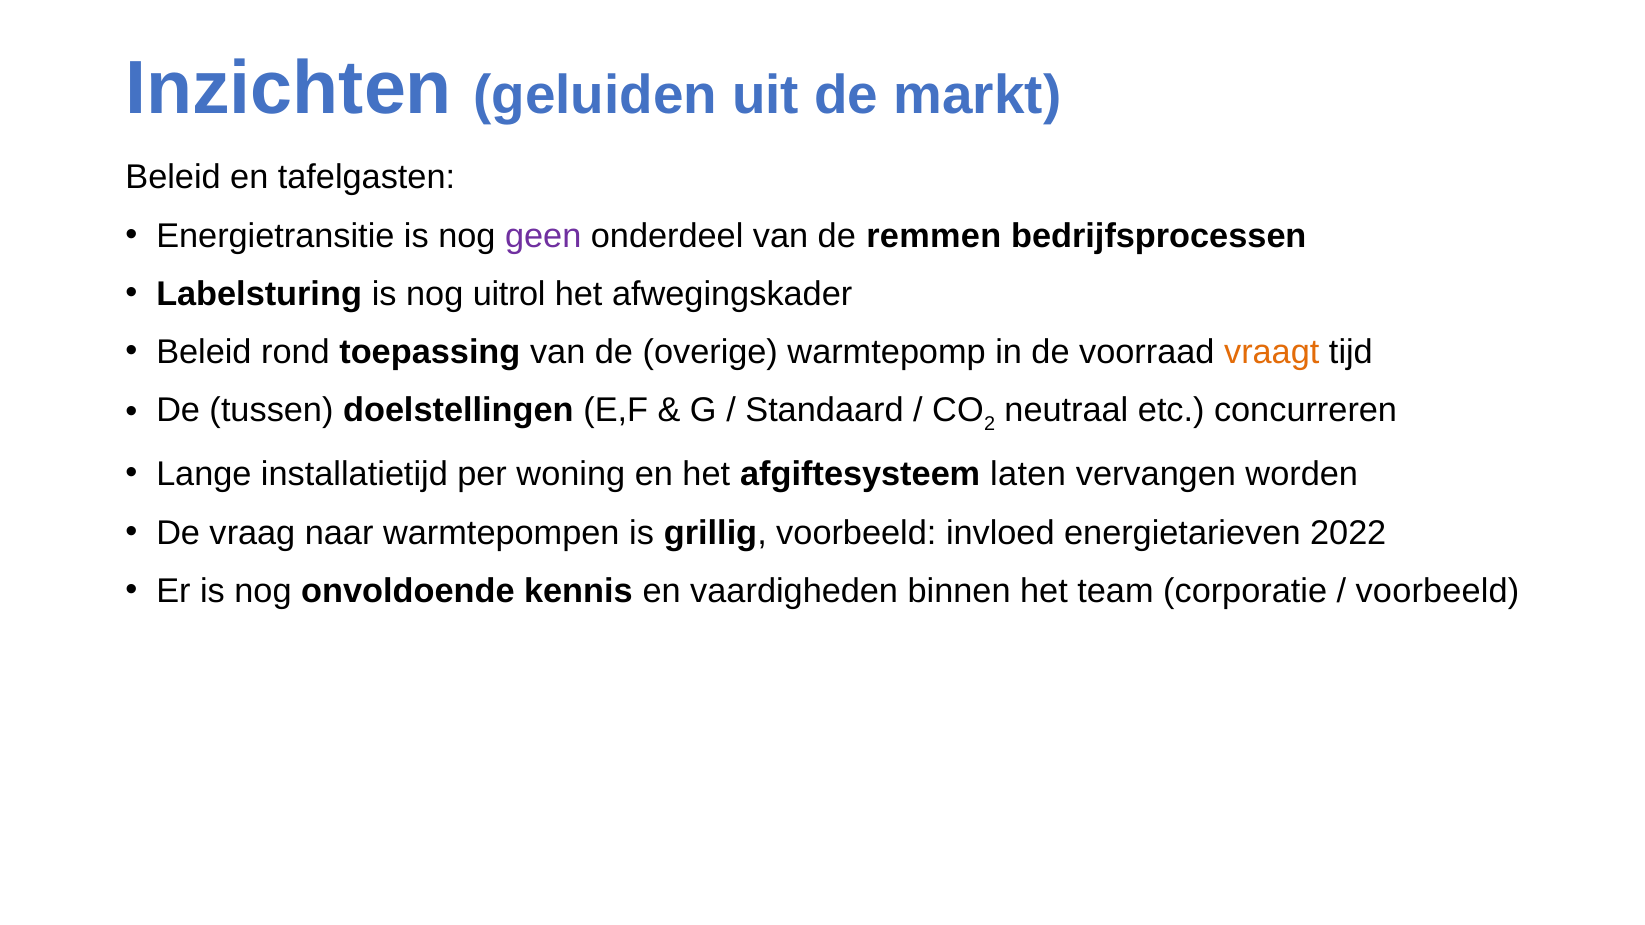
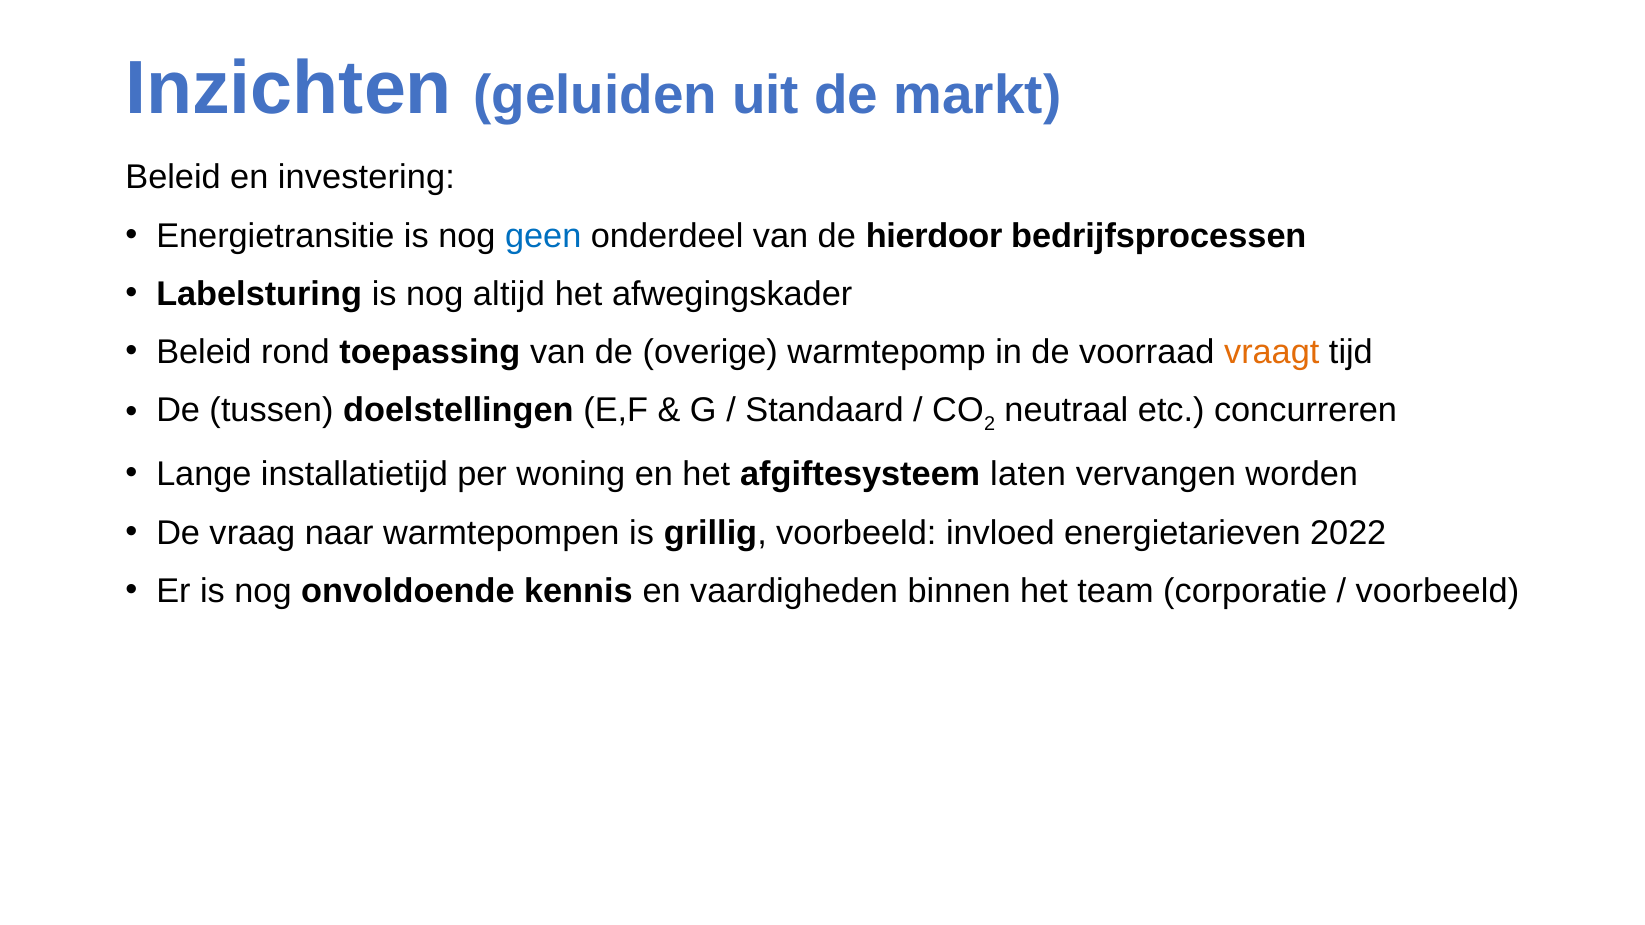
tafelgasten: tafelgasten -> investering (366, 178)
geen colour: purple -> blue (543, 236)
remmen: remmen -> hierdoor (934, 236)
uitrol: uitrol -> altijd (509, 294)
